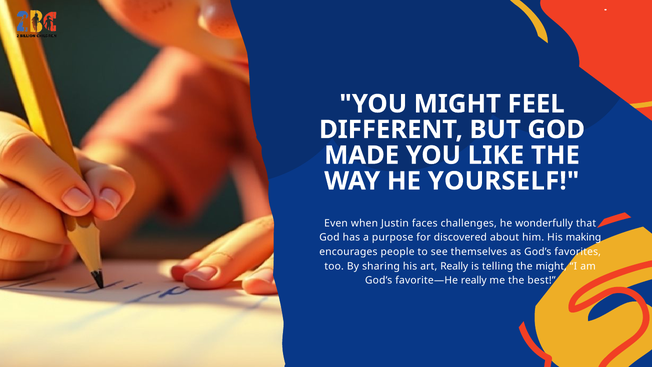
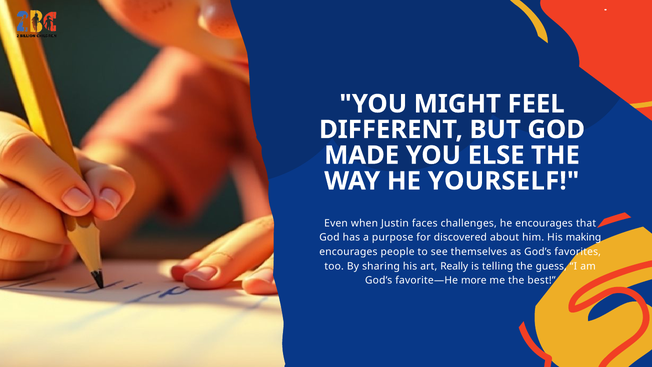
LIKE: LIKE -> ELSE (496, 155)
he wonderfully: wonderfully -> encourages (544, 223)
the might: might -> guess (551, 266)
favorite—He really: really -> more (474, 280)
